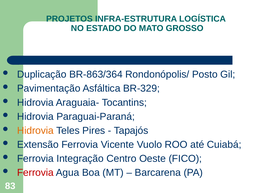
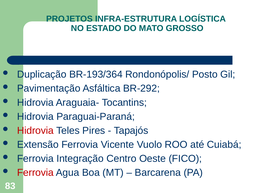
BR-863/364: BR-863/364 -> BR-193/364 (96, 75)
BR-329: BR-329 -> BR-292 (141, 89)
Hidrovia colour: orange -> red (35, 131)
